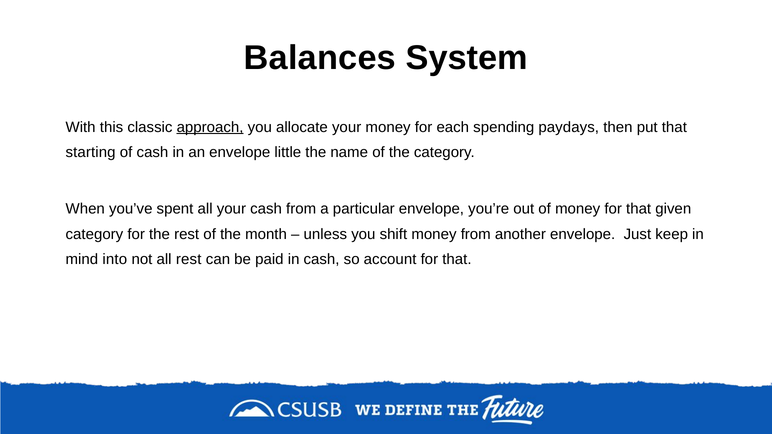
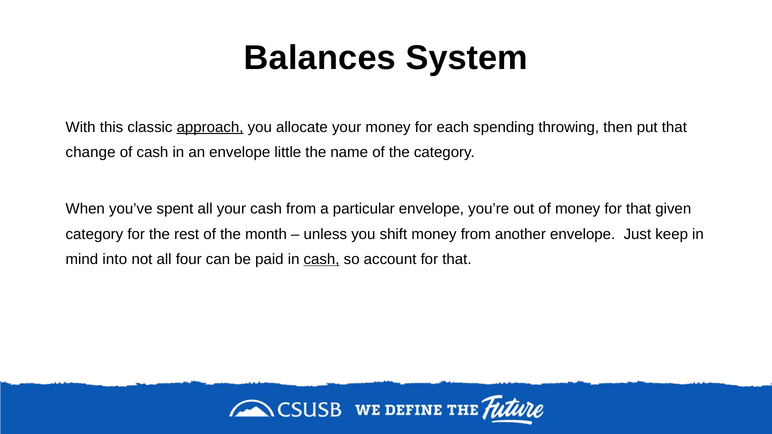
paydays: paydays -> throwing (569, 127)
starting: starting -> change (91, 153)
all rest: rest -> four (189, 259)
cash underline: none -> present (322, 259)
